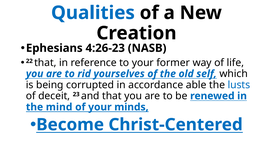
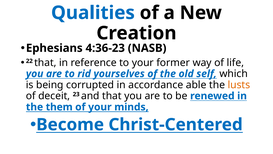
4:26-23: 4:26-23 -> 4:36-23 (105, 48)
lusts colour: blue -> orange (239, 85)
mind: mind -> them (59, 107)
